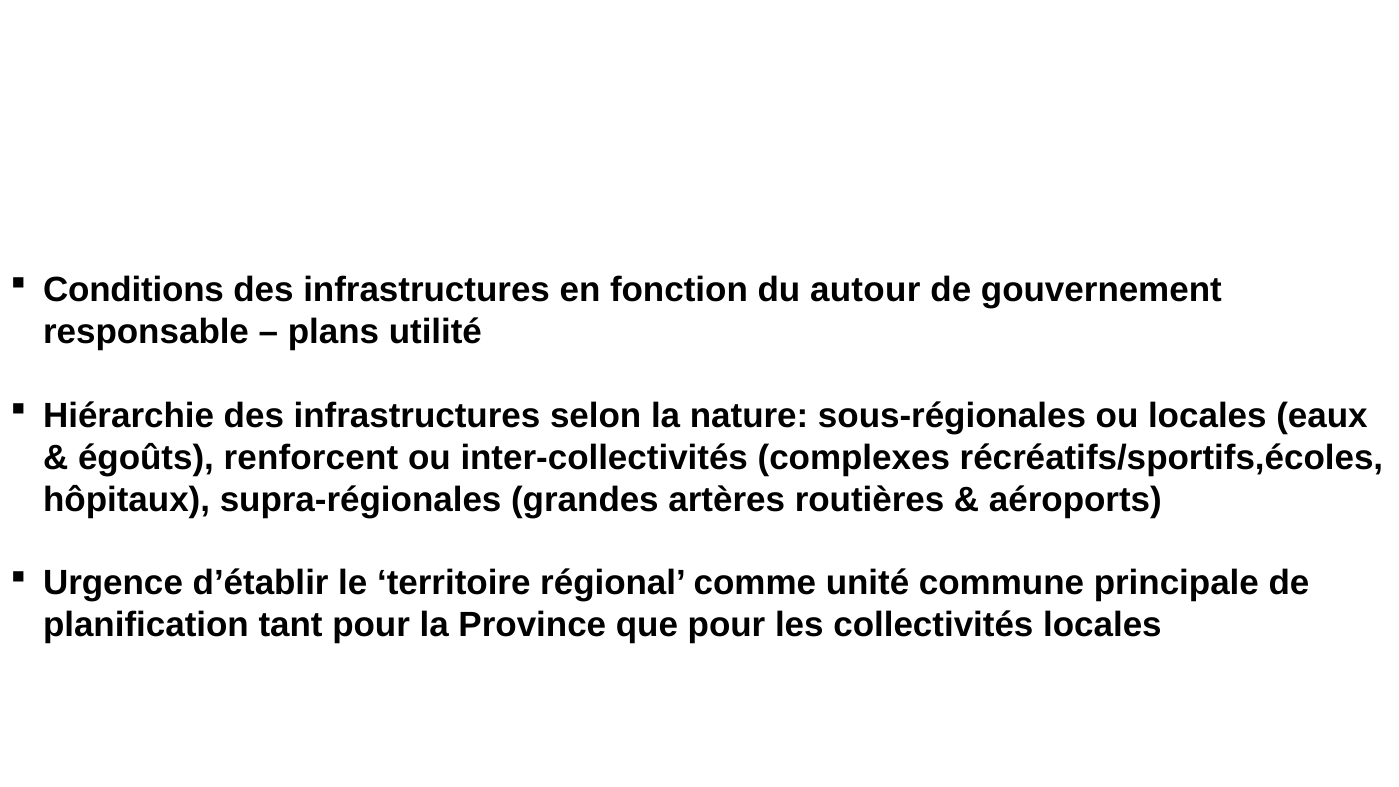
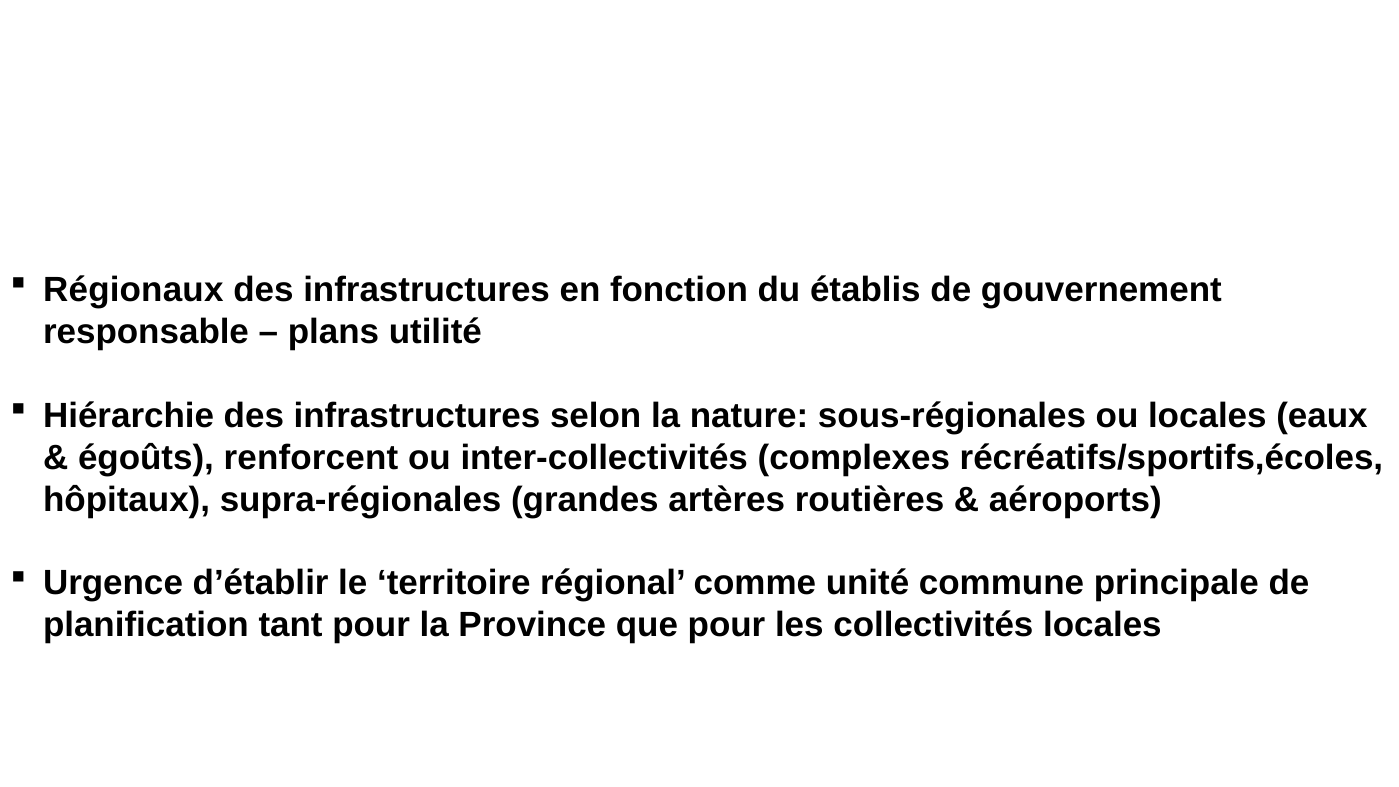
Conditions: Conditions -> Régionaux (133, 290)
autour: autour -> établis (865, 290)
